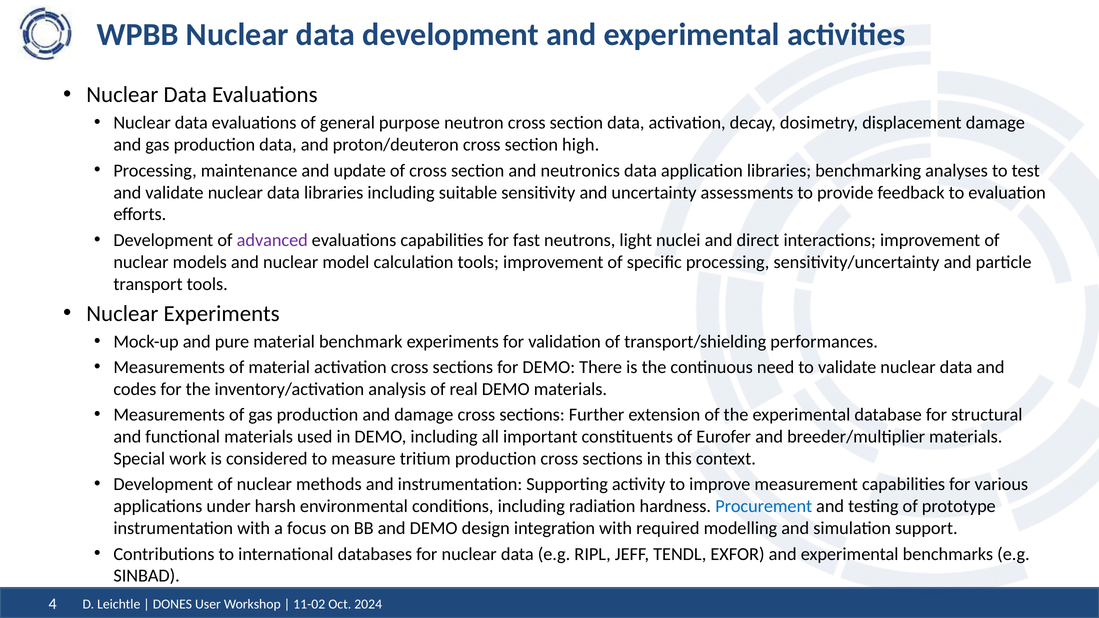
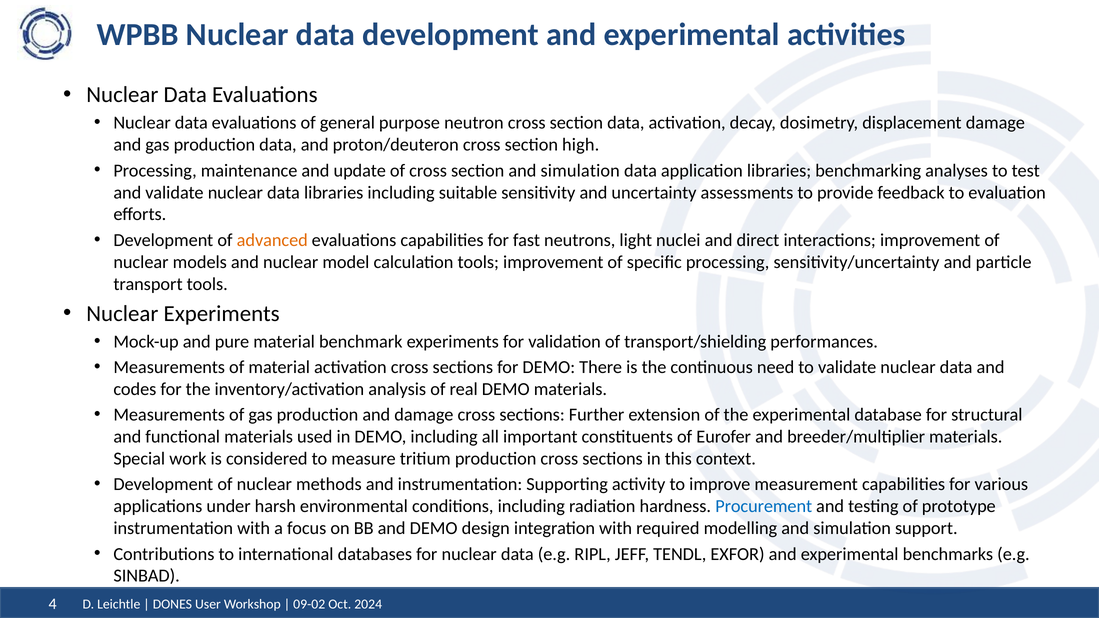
section and neutronics: neutronics -> simulation (580, 171)
advanced colour: purple -> orange (272, 240)
11-02: 11-02 -> 09-02 (309, 604)
